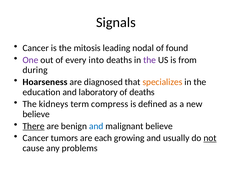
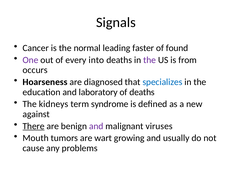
mitosis: mitosis -> normal (87, 48)
nodal: nodal -> faster (143, 48)
during: during -> occurs (35, 70)
specializes colour: orange -> blue (162, 82)
compress: compress -> syndrome (110, 104)
believe: believe -> against (36, 114)
and colour: blue -> purple (96, 126)
malignant believe: believe -> viruses (159, 126)
Cancer: Cancer -> Mouth (36, 138)
each: each -> wart (103, 138)
not underline: present -> none (210, 138)
